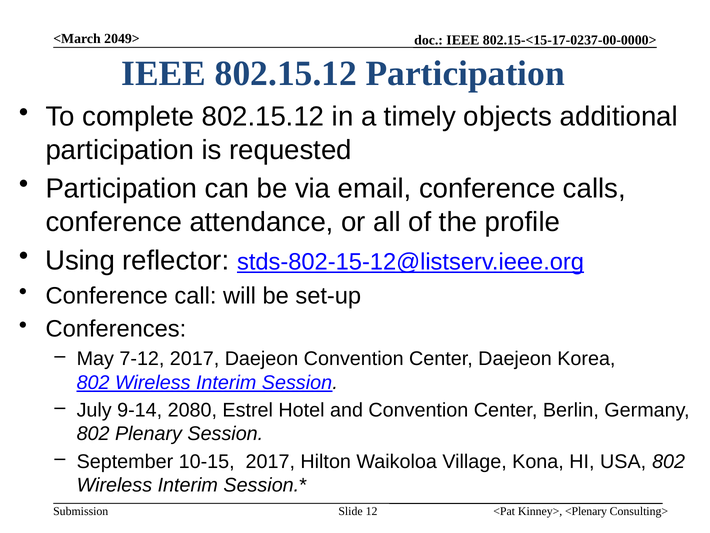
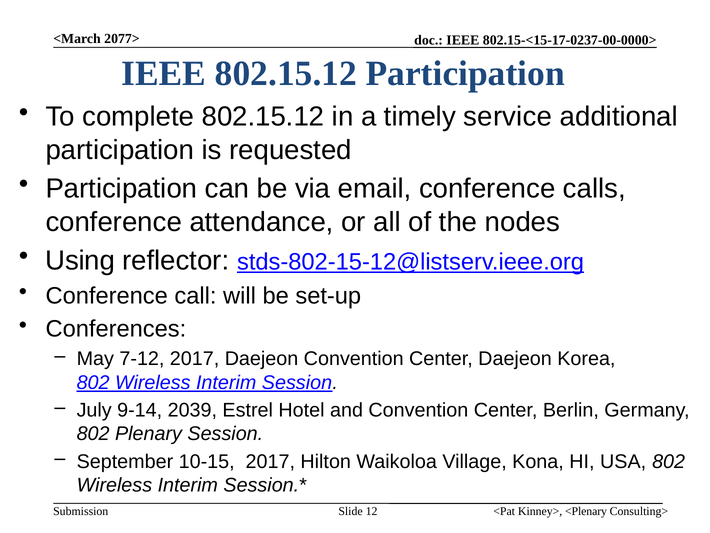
2049>: 2049> -> 2077> (122, 39)
objects: objects -> service (508, 117)
profile: profile -> nodes (522, 222)
2080: 2080 -> 2039 (192, 410)
